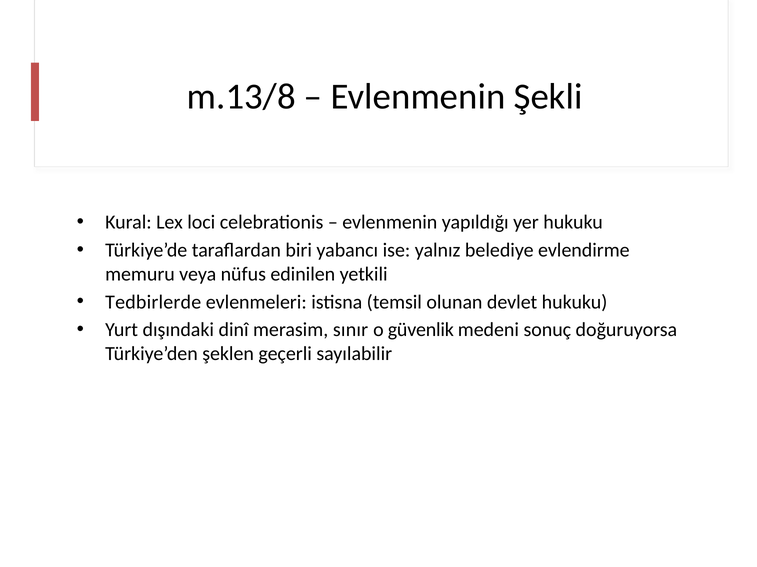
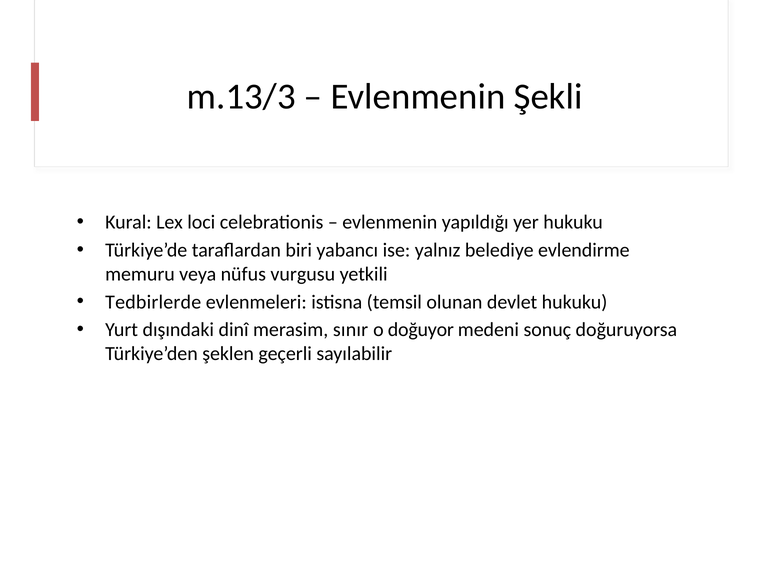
m.13/8: m.13/8 -> m.13/3 (241, 97)
edinilen: edinilen -> vurgusu (303, 274)
güvenlik: güvenlik -> doğuyor (421, 330)
